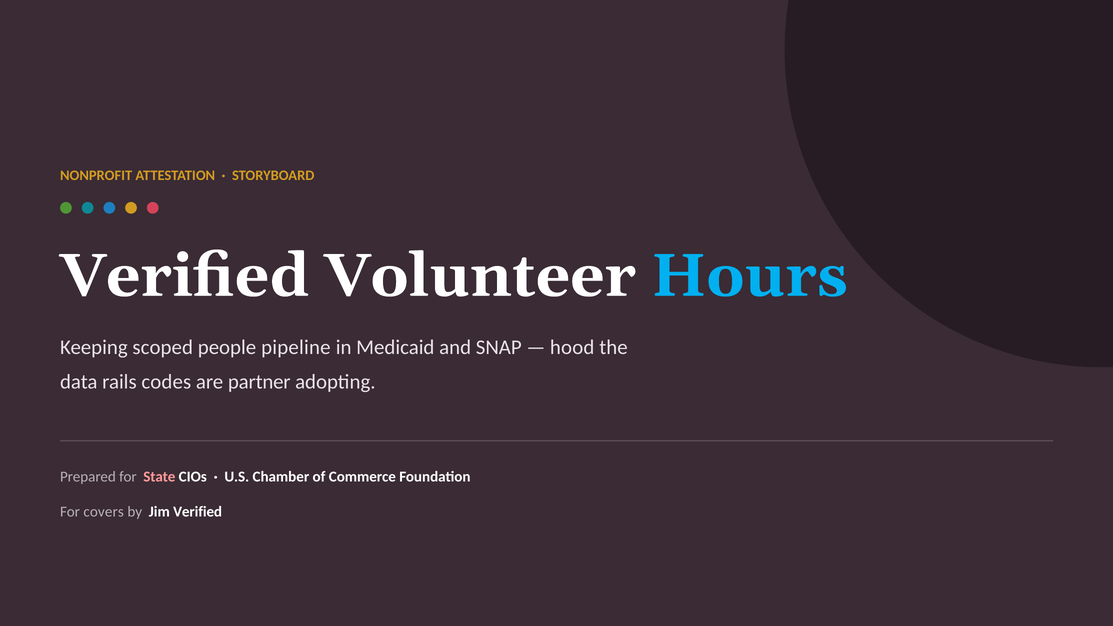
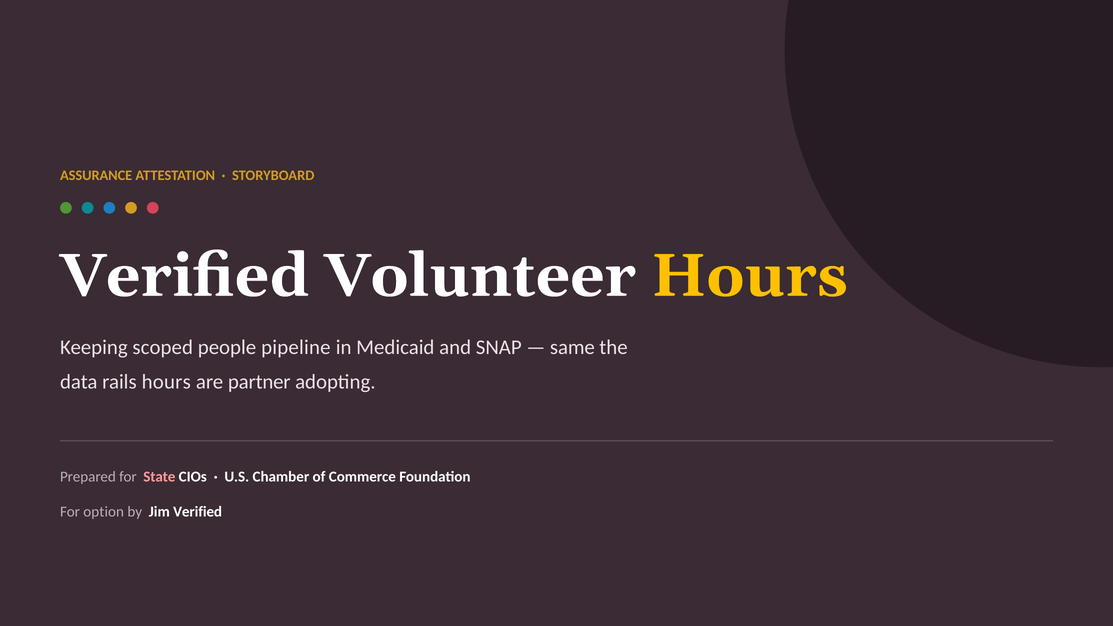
NONPROFIT: NONPROFIT -> ASSURANCE (96, 175)
Hours colour: light blue -> yellow (749, 276)
hood: hood -> same (572, 347)
rails codes: codes -> hours (166, 382)
covers: covers -> option (104, 512)
